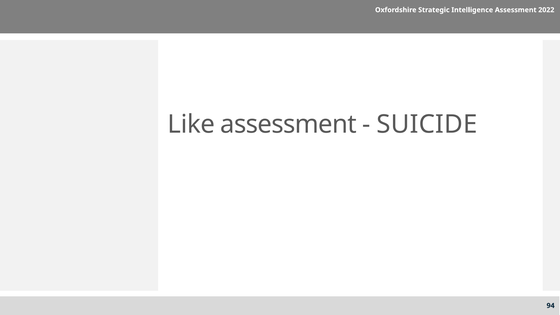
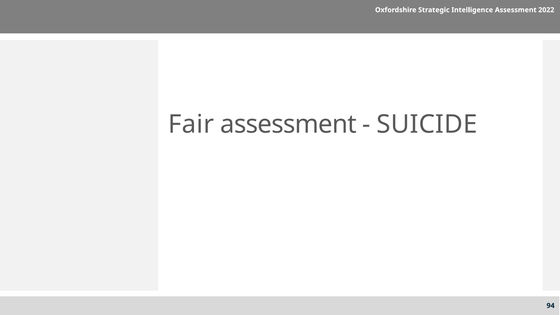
Like: Like -> Fair (191, 124)
